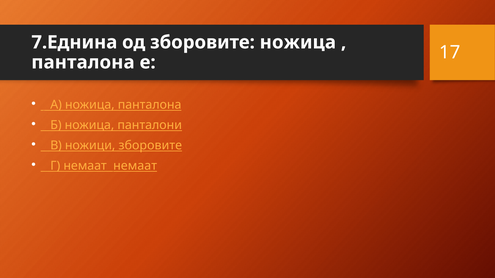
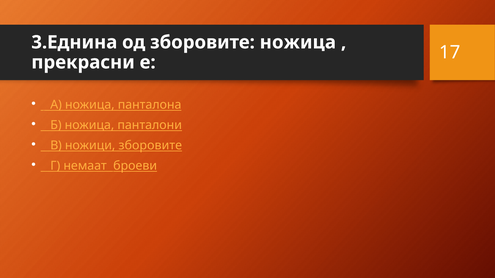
7.Еднина: 7.Еднина -> 3.Еднина (74, 42)
панталона: панталона -> прекрасни (83, 62)
немаат немаат: немаат -> броеви (135, 166)
